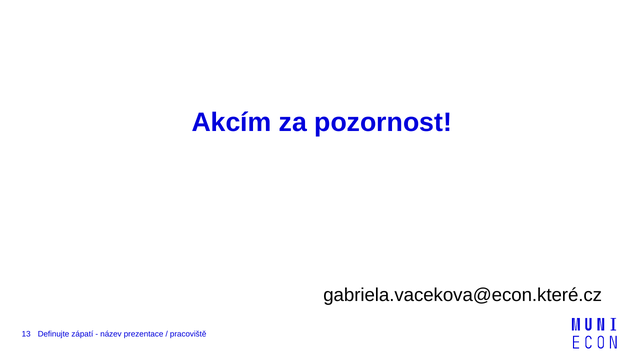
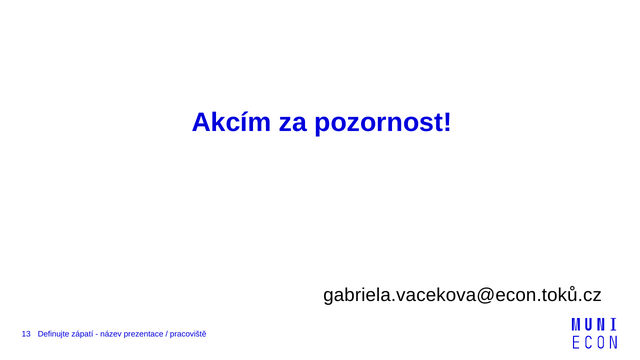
gabriela.vacekova@econ.které.cz: gabriela.vacekova@econ.které.cz -> gabriela.vacekova@econ.toků.cz (463, 295)
